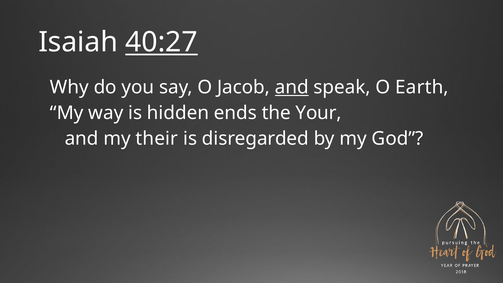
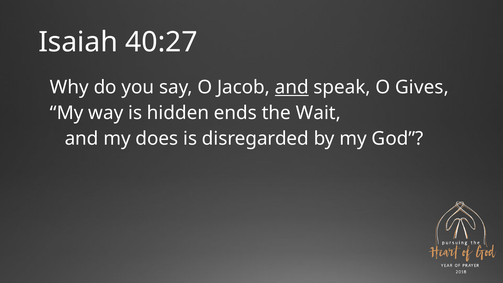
40:27 underline: present -> none (161, 42)
Earth: Earth -> Gives (422, 87)
Your: Your -> Wait (318, 113)
their: their -> does (157, 139)
